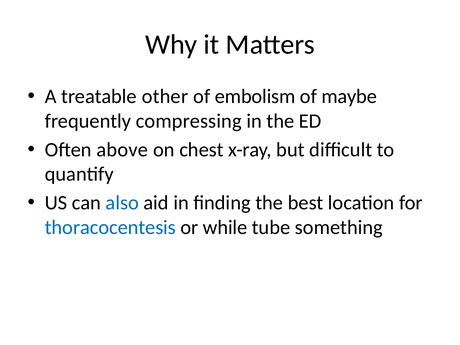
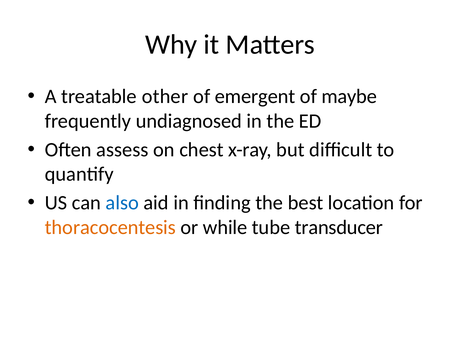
embolism: embolism -> emergent (255, 96)
compressing: compressing -> undiagnosed (189, 121)
above: above -> assess (122, 150)
thoracocentesis colour: blue -> orange (110, 227)
something: something -> transducer (339, 227)
